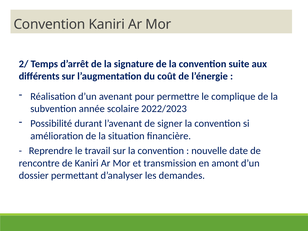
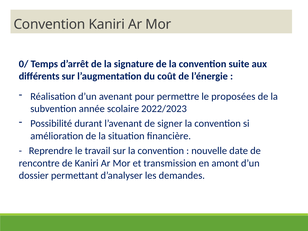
2/: 2/ -> 0/ (24, 64)
complique: complique -> proposées (233, 96)
